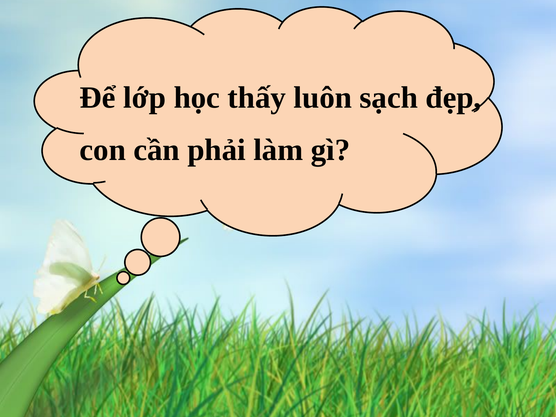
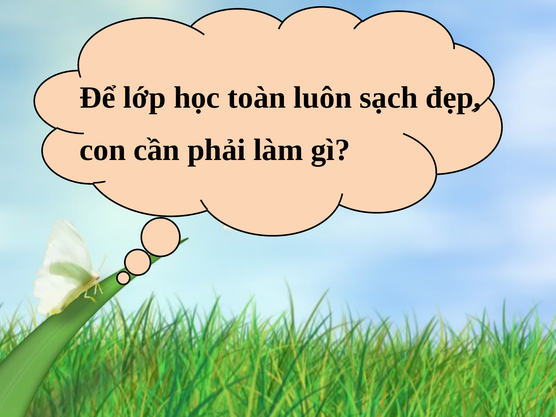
thấy: thấy -> toàn (257, 98)
